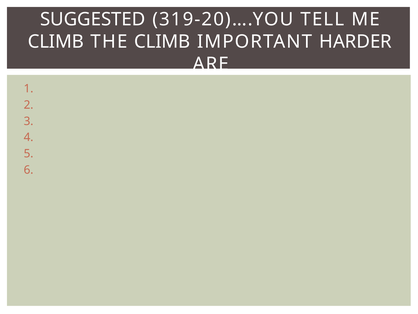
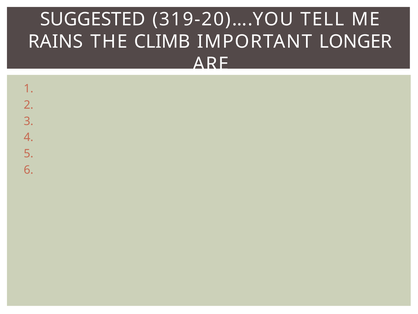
CLIMB: CLIMB -> RAINS (56, 42)
HARDER: HARDER -> LONGER (356, 42)
